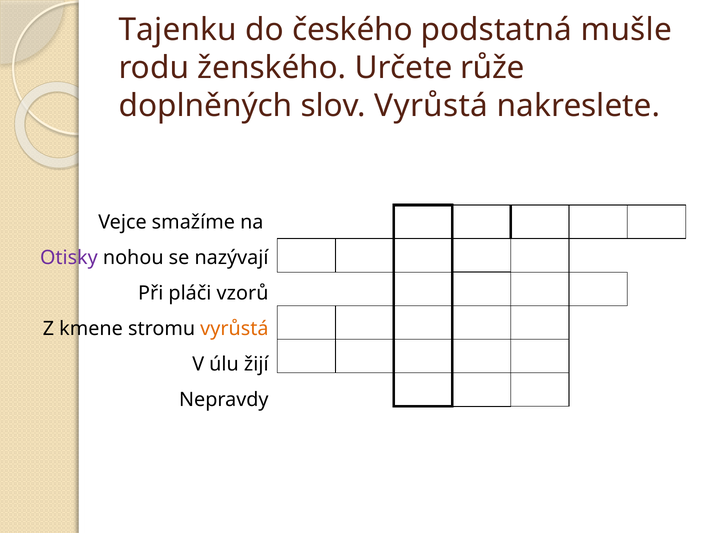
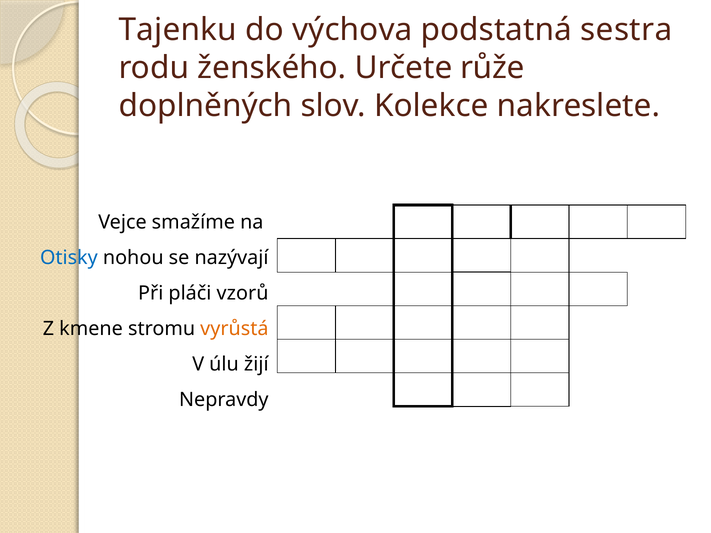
českého: českého -> výchova (352, 30)
mušle: mušle -> sestra (626, 30)
slov Vyrůstá: Vyrůstá -> Kolekce (431, 106)
Otisky colour: purple -> blue (69, 258)
